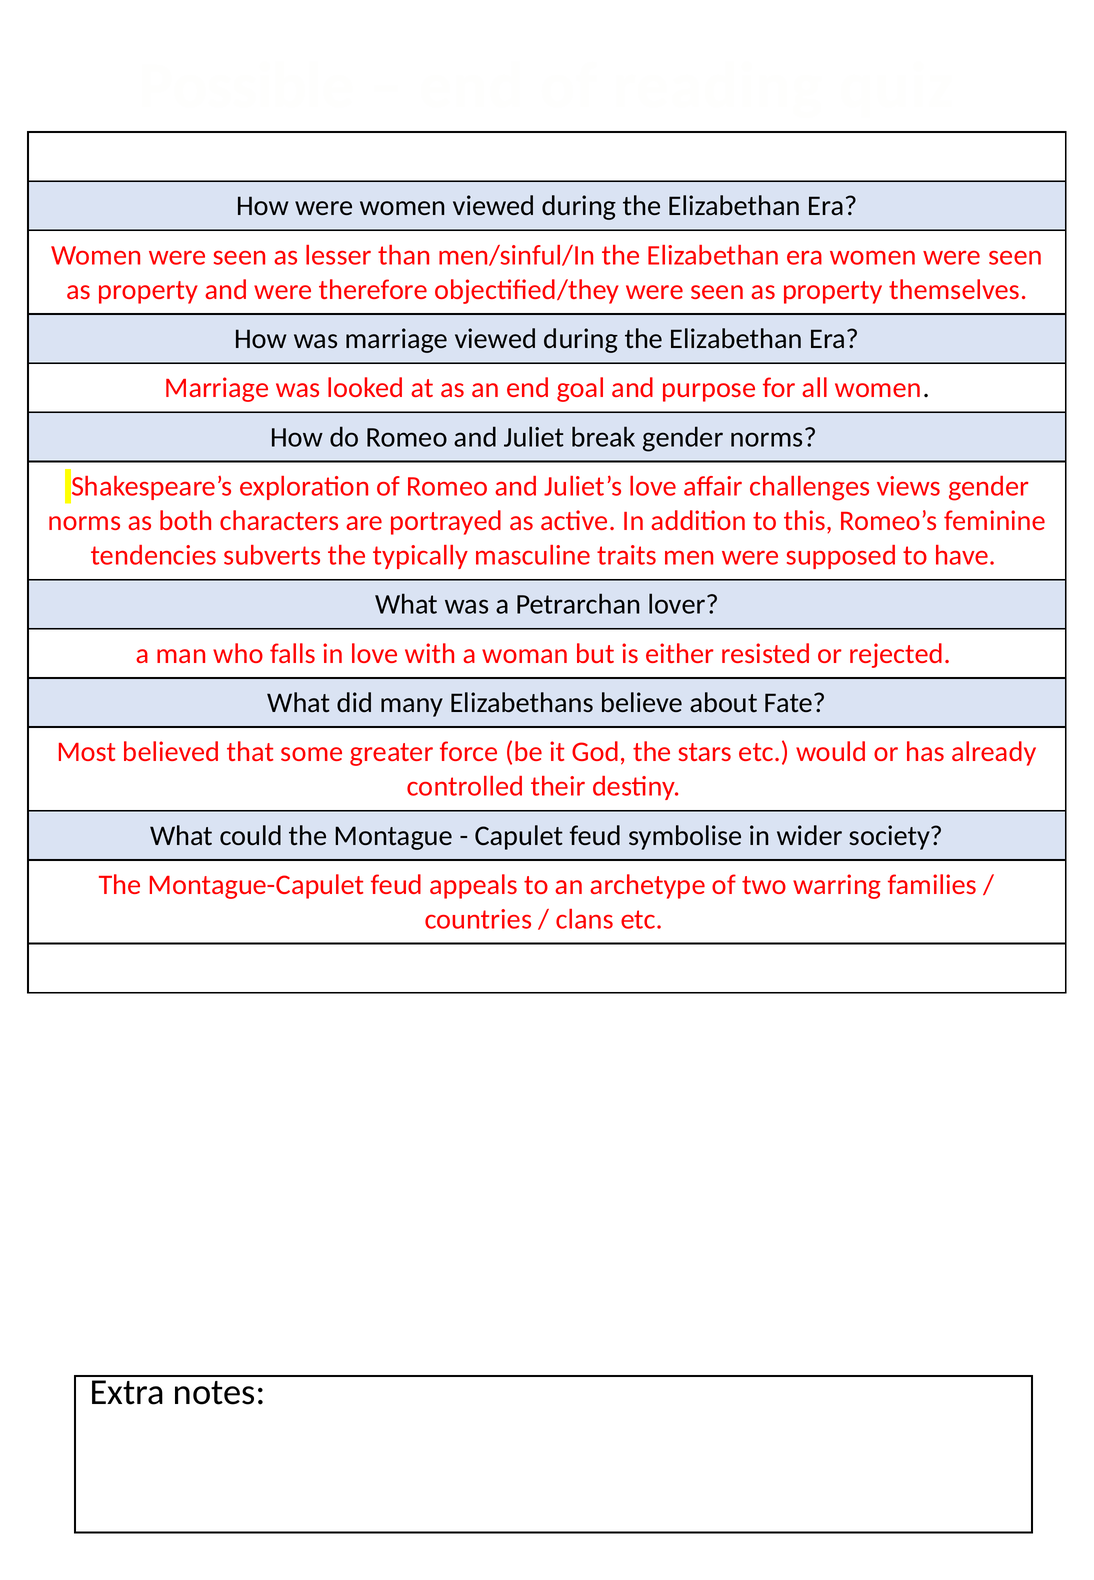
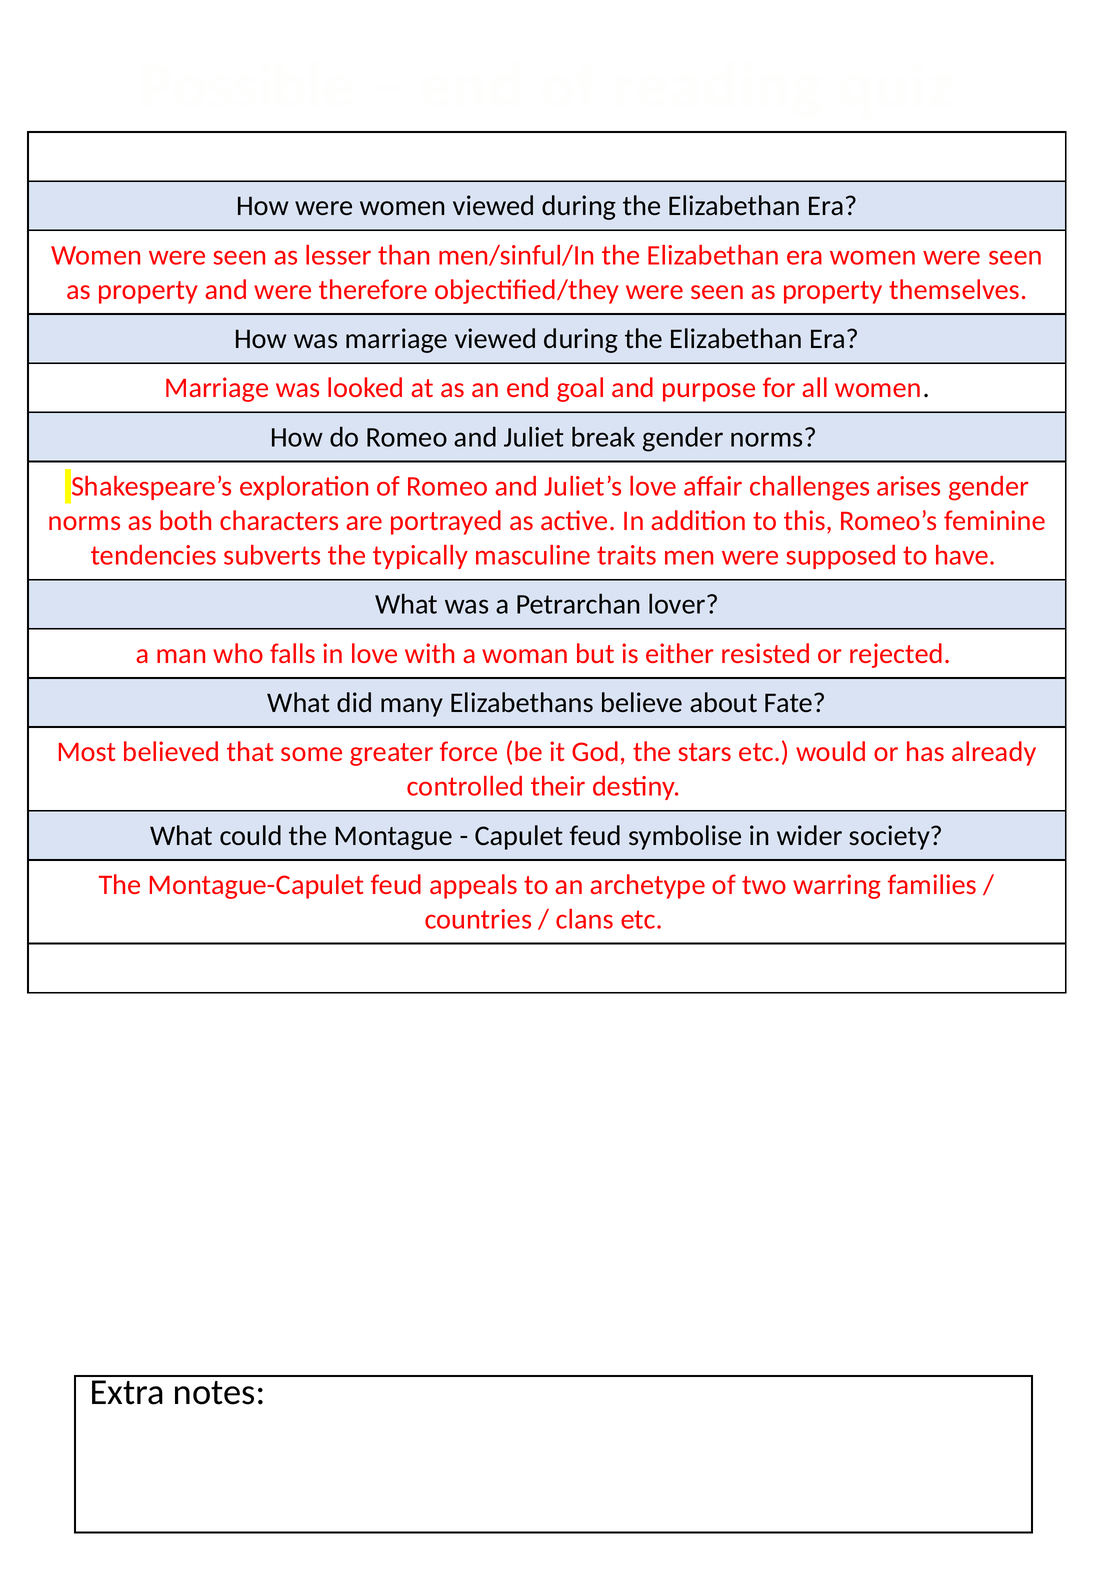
views: views -> arises (909, 486)
